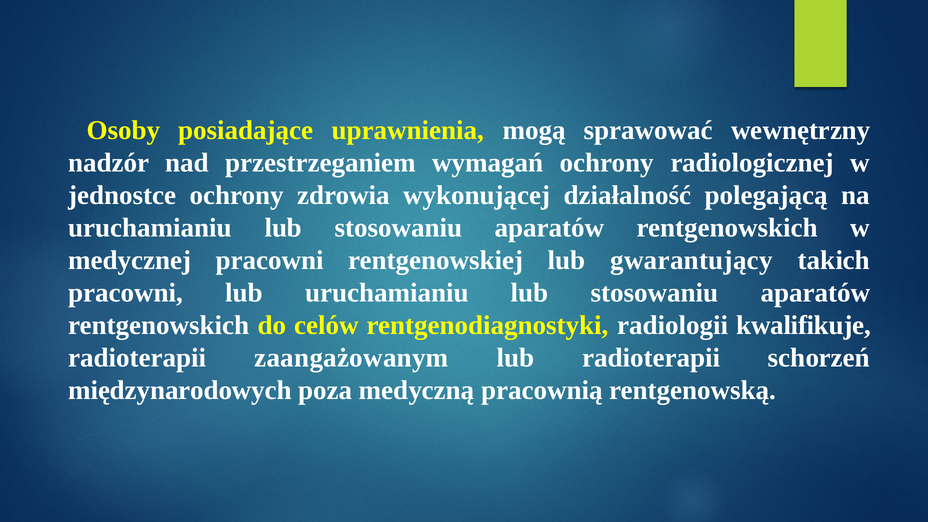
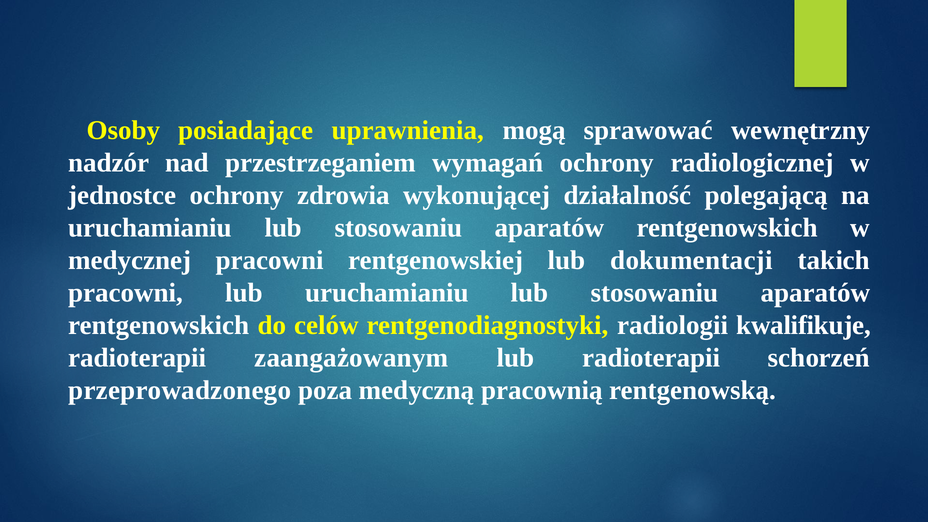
gwarantujący: gwarantujący -> dokumentacji (692, 260)
międzynarodowych: międzynarodowych -> przeprowadzonego (180, 390)
